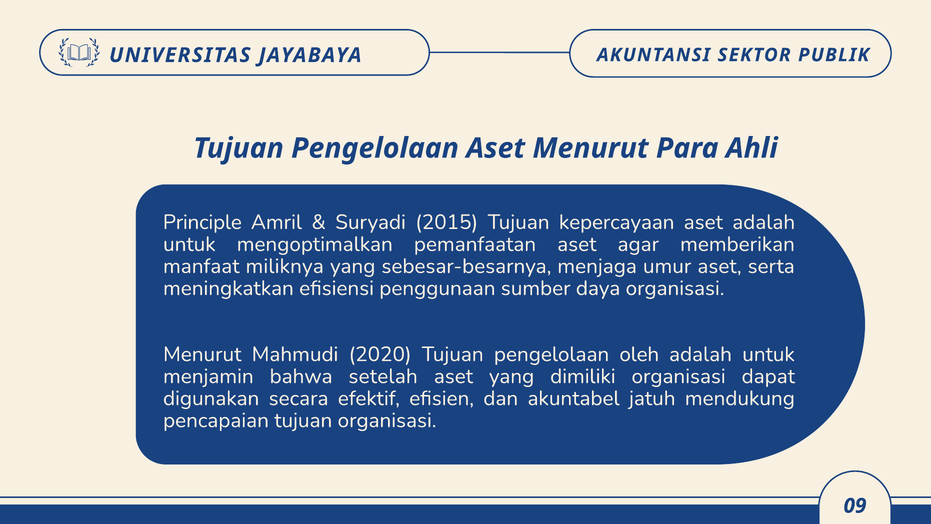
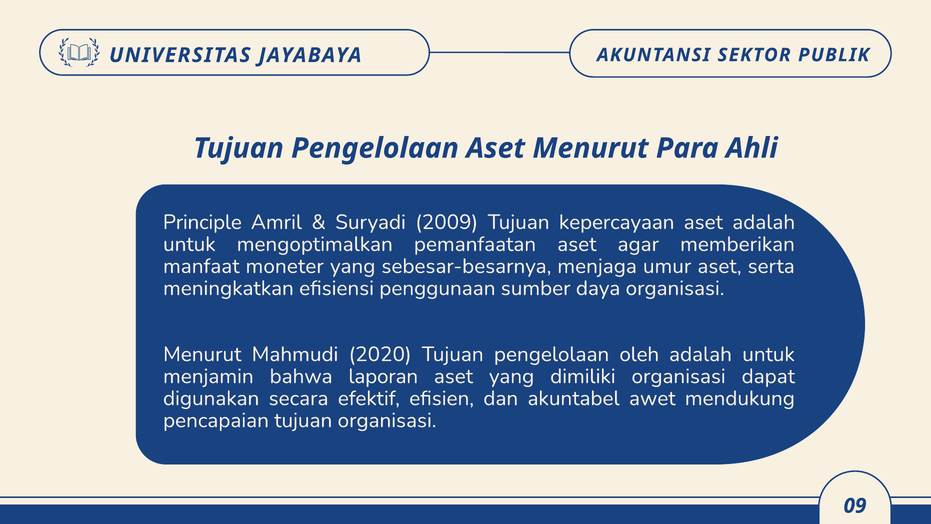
2015: 2015 -> 2009 (447, 222)
miliknya: miliknya -> moneter (285, 266)
setelah: setelah -> laporan (383, 376)
jatuh: jatuh -> awet (652, 398)
